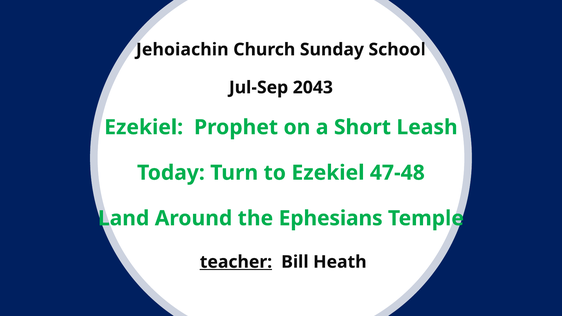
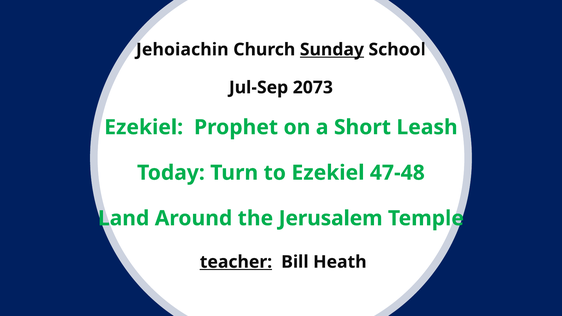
Sunday underline: none -> present (332, 50)
2043: 2043 -> 2073 (313, 88)
Ephesians: Ephesians -> Jerusalem (331, 218)
